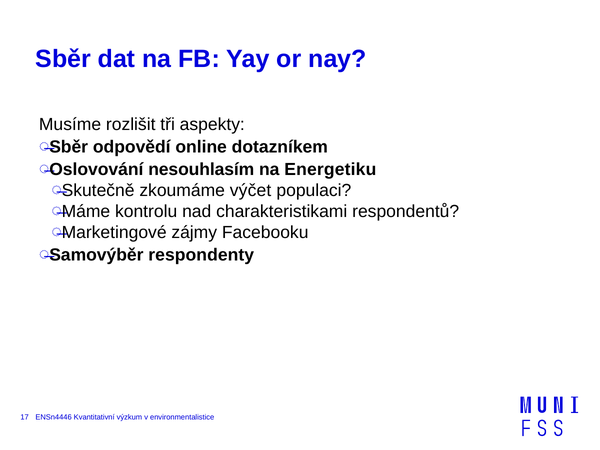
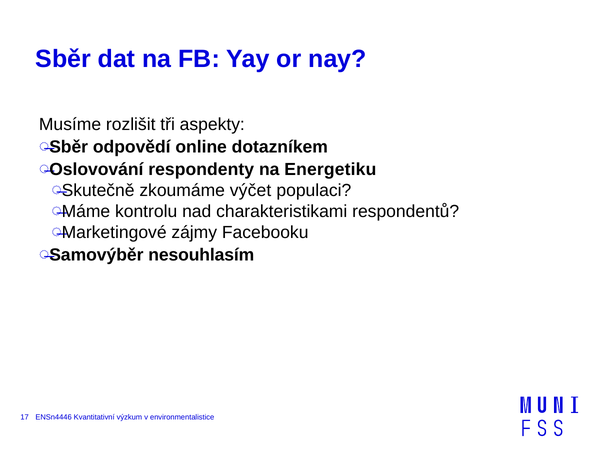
nesouhlasím: nesouhlasím -> respondenty (201, 169)
respondenty: respondenty -> nesouhlasím (201, 255)
